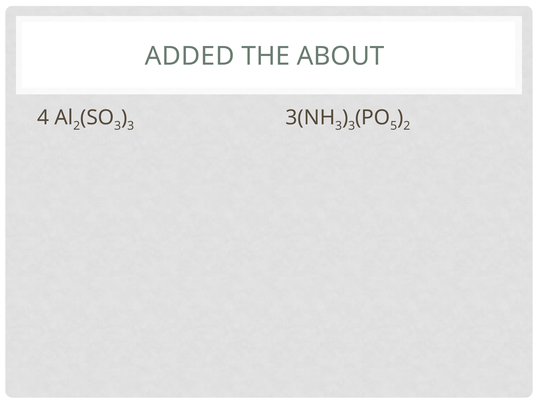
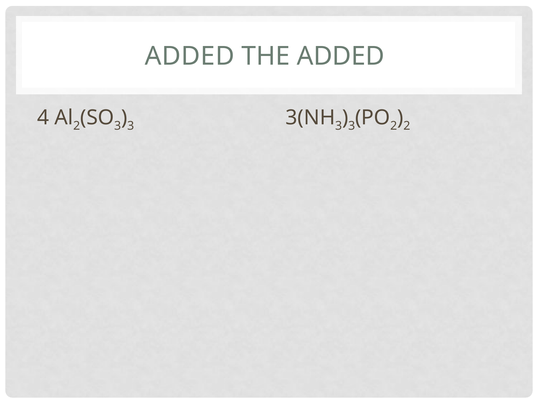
THE ABOUT: ABOUT -> ADDED (341, 56)
5: 5 -> 2 (394, 126)
